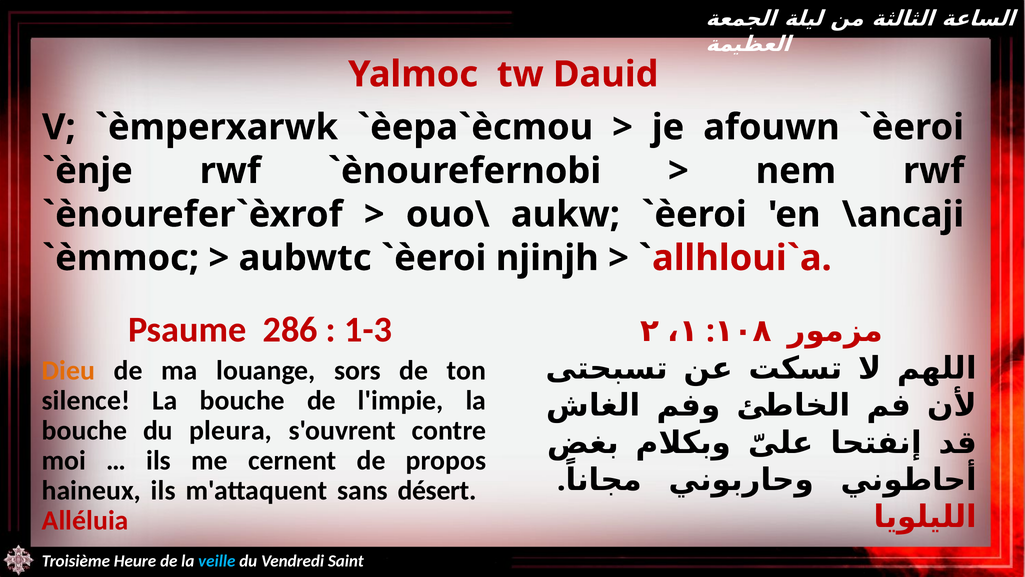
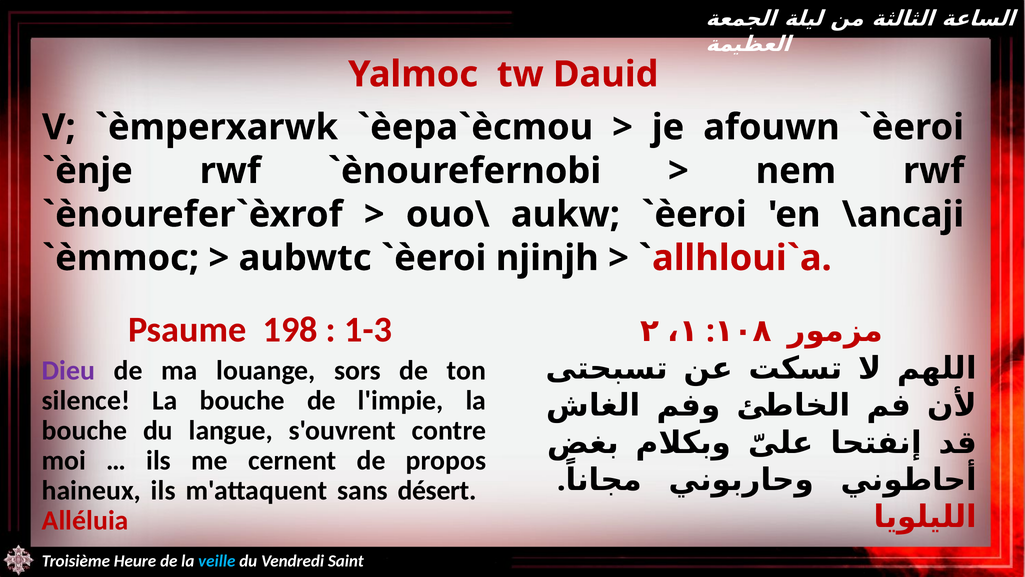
286: 286 -> 198 (290, 330)
Dieu colour: orange -> purple (68, 370)
pleura: pleura -> langue (231, 430)
